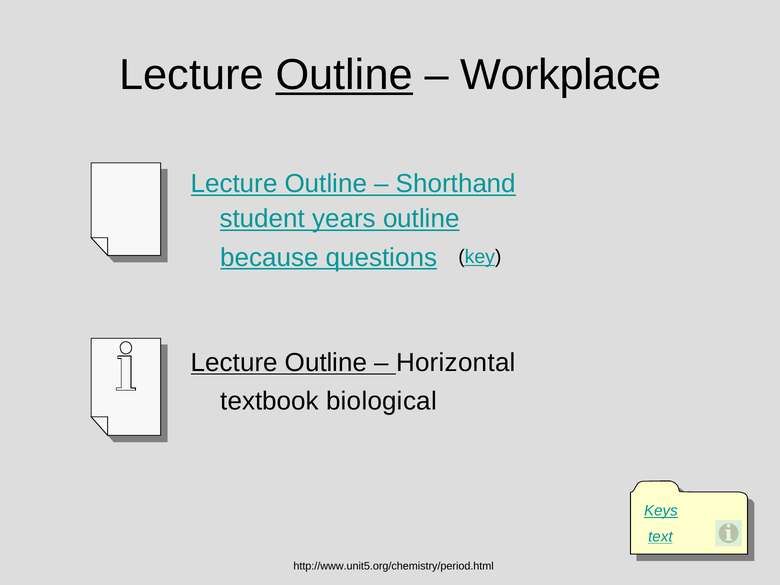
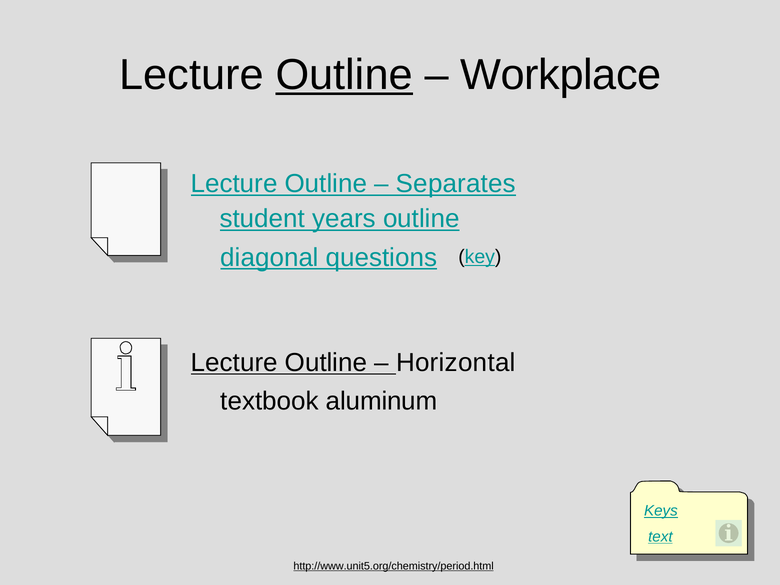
Shorthand: Shorthand -> Separates (456, 184)
because: because -> diagonal (270, 258)
biological: biological -> aluminum (382, 401)
http://www.unit5.org/chemistry/period.html underline: none -> present (394, 566)
